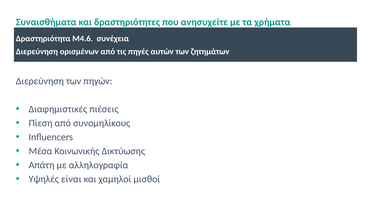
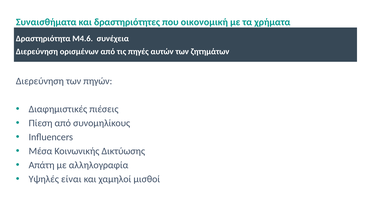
ανησυχείτε: ανησυχείτε -> οικονομική (204, 22)
